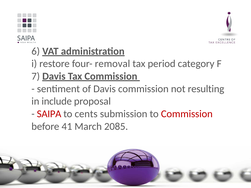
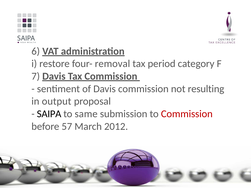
include: include -> output (57, 101)
SAIPA colour: red -> black (49, 114)
cents: cents -> same (86, 114)
41: 41 -> 57 (67, 127)
2085: 2085 -> 2012 (116, 127)
